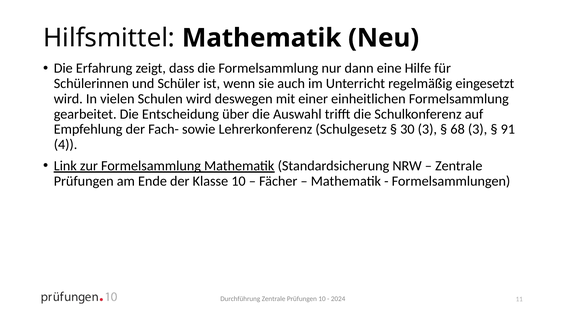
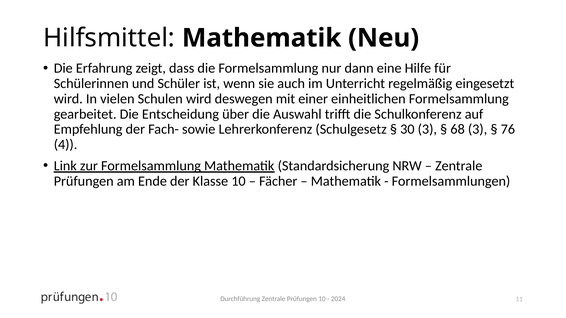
91: 91 -> 76 (508, 129)
